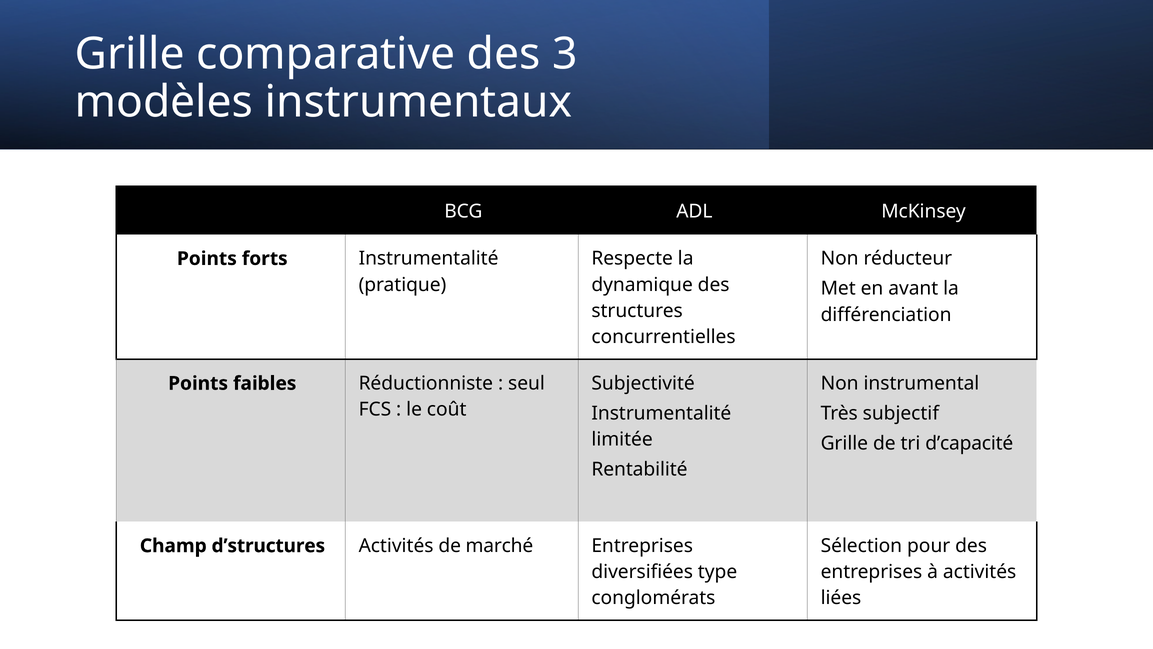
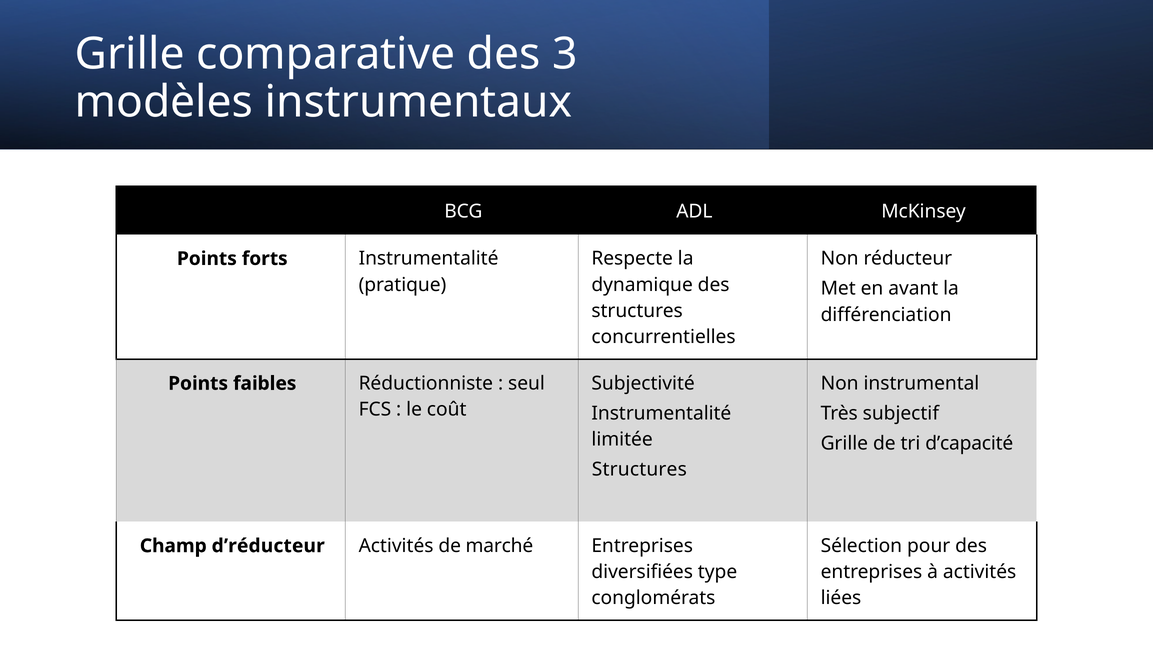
Rentabilité: Rentabilité -> Structures (639, 469)
d’structures: d’structures -> d’réducteur (268, 545)
